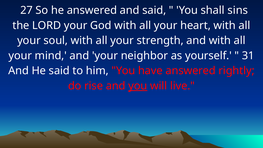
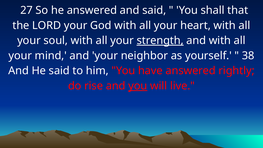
sins: sins -> that (238, 10)
strength underline: none -> present (160, 40)
31: 31 -> 38 (248, 56)
